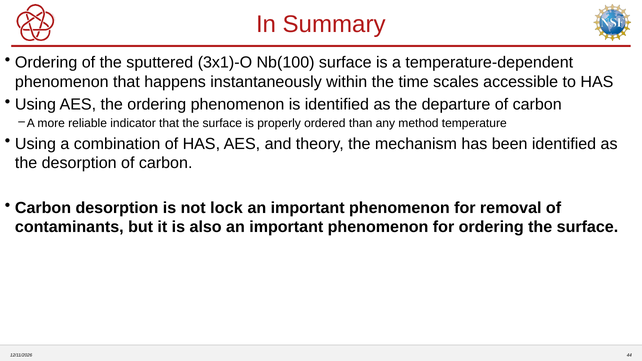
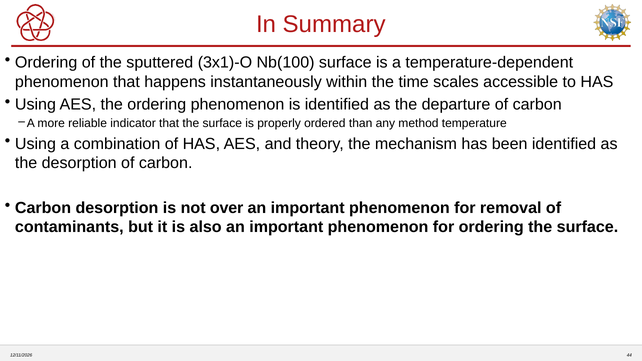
lock: lock -> over (227, 208)
